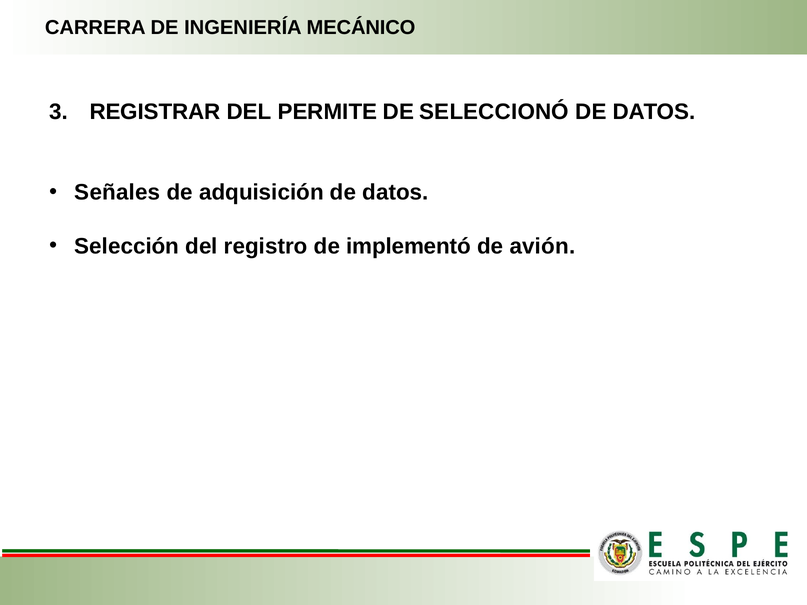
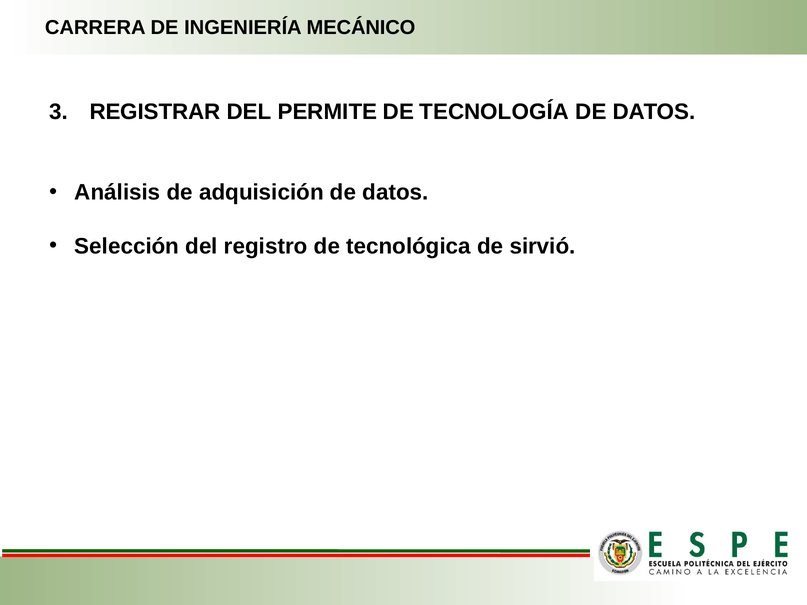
SELECCIONÓ: SELECCIONÓ -> TECNOLOGÍA (494, 112)
Señales: Señales -> Análisis (117, 193)
implementó: implementó -> tecnológica (409, 246)
avión: avión -> sirvió (543, 246)
